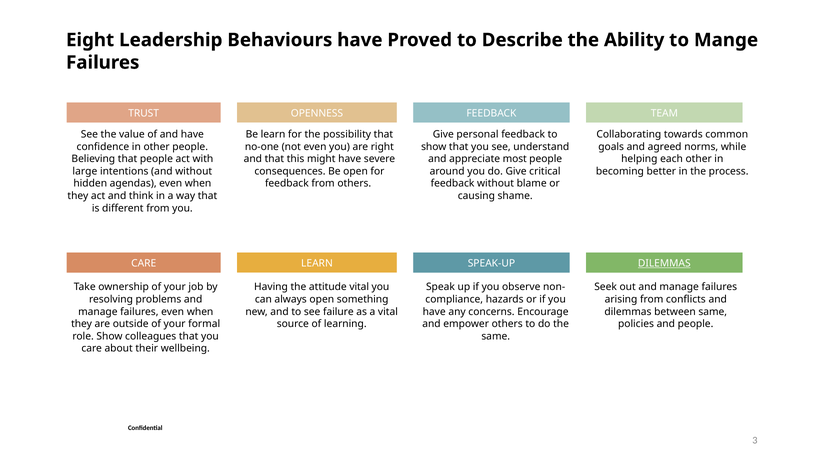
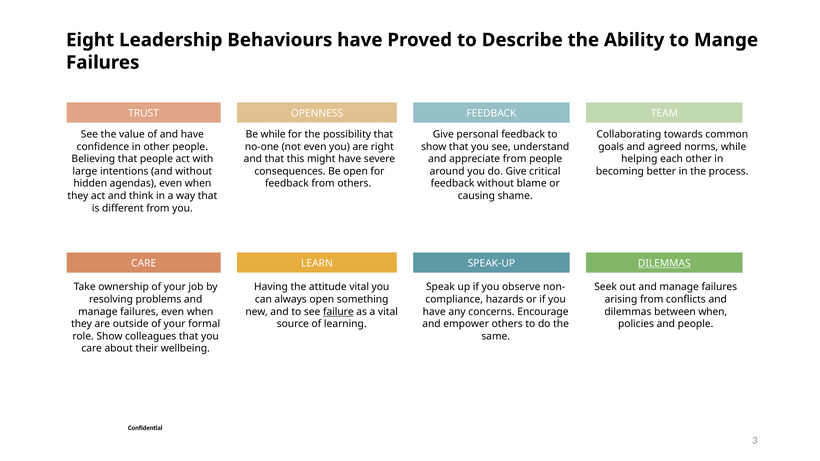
Be learn: learn -> while (273, 134)
appreciate most: most -> from (515, 159)
failure underline: none -> present (338, 312)
between same: same -> when (713, 312)
